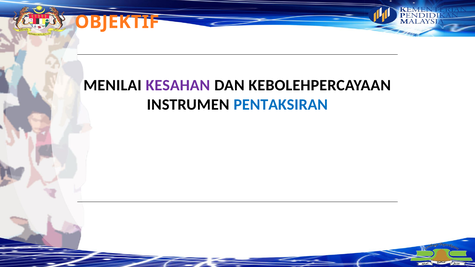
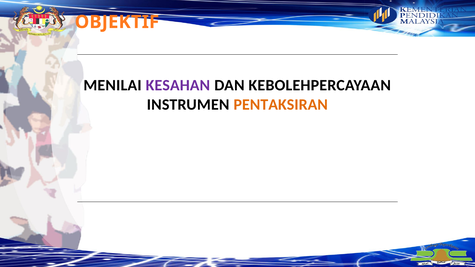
PENTAKSIRAN colour: blue -> orange (281, 105)
